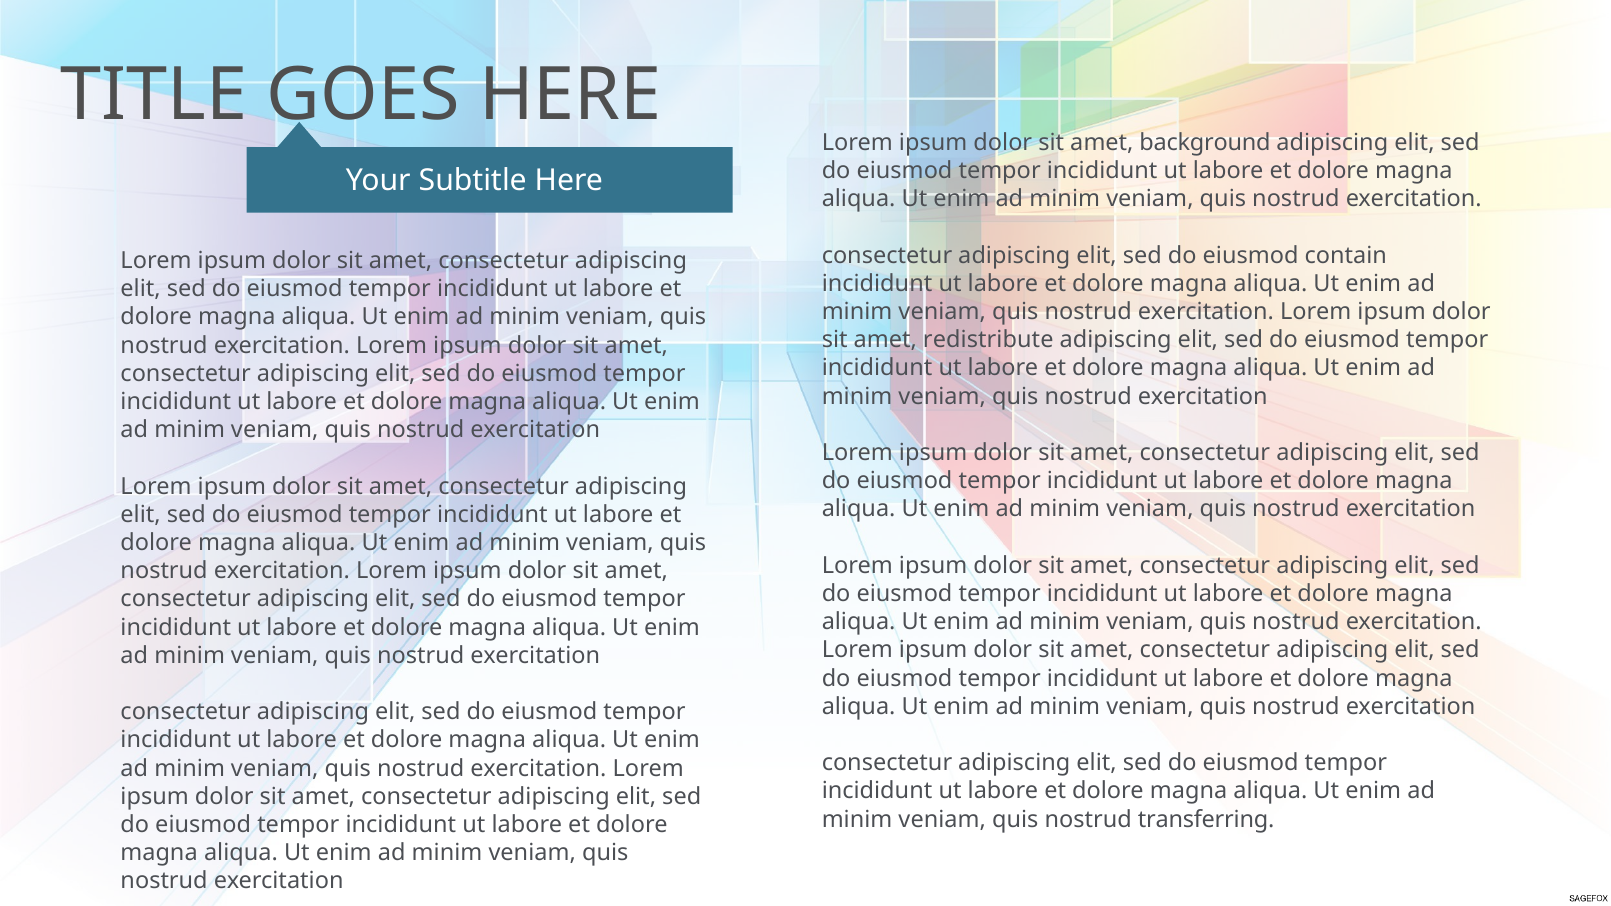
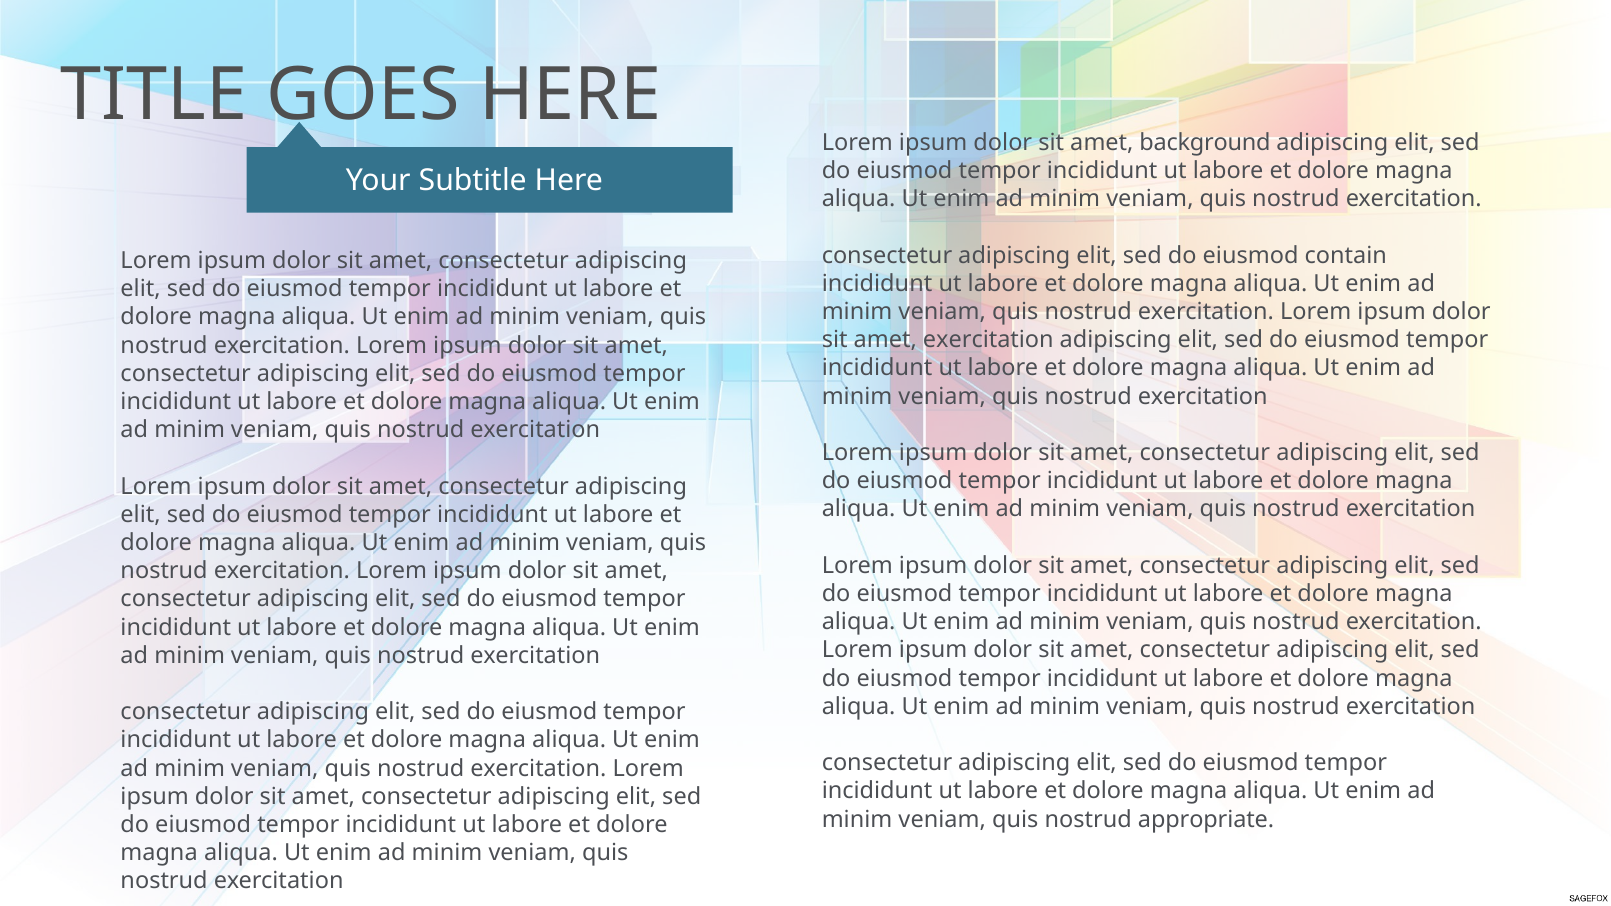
amet redistribute: redistribute -> exercitation (988, 340)
transferring: transferring -> appropriate (1206, 820)
